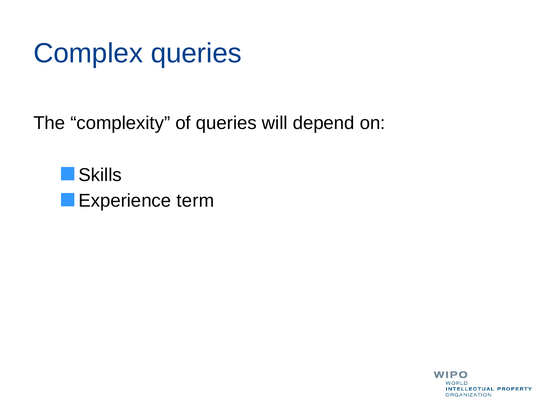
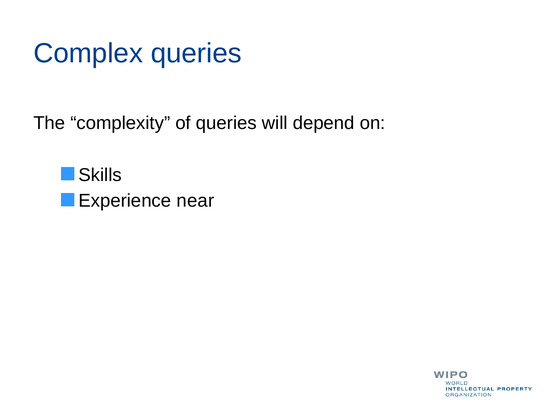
term: term -> near (195, 201)
